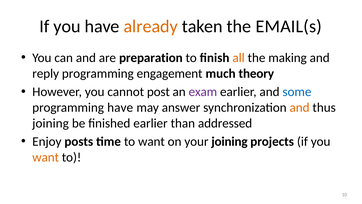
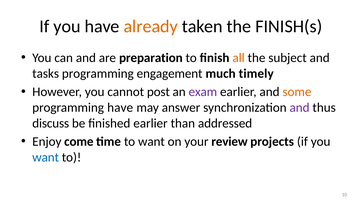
EMAIL(s: EMAIL(s -> FINISH(s (289, 26)
making: making -> subject (288, 58)
reply: reply -> tasks (46, 73)
theory: theory -> timely (256, 73)
some colour: blue -> orange (297, 92)
and colour: orange -> purple (300, 107)
joining: joining -> discuss (51, 123)
posts: posts -> come (79, 141)
your joining: joining -> review (229, 141)
want colour: orange -> blue (46, 157)
